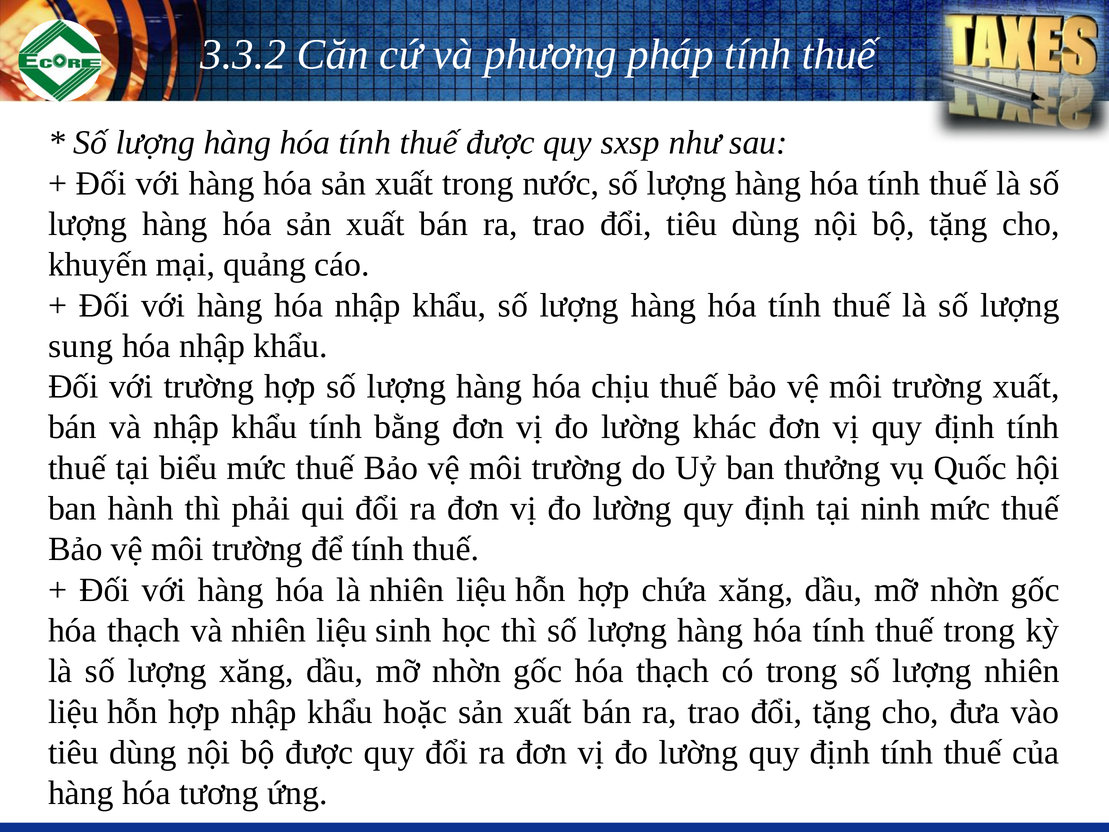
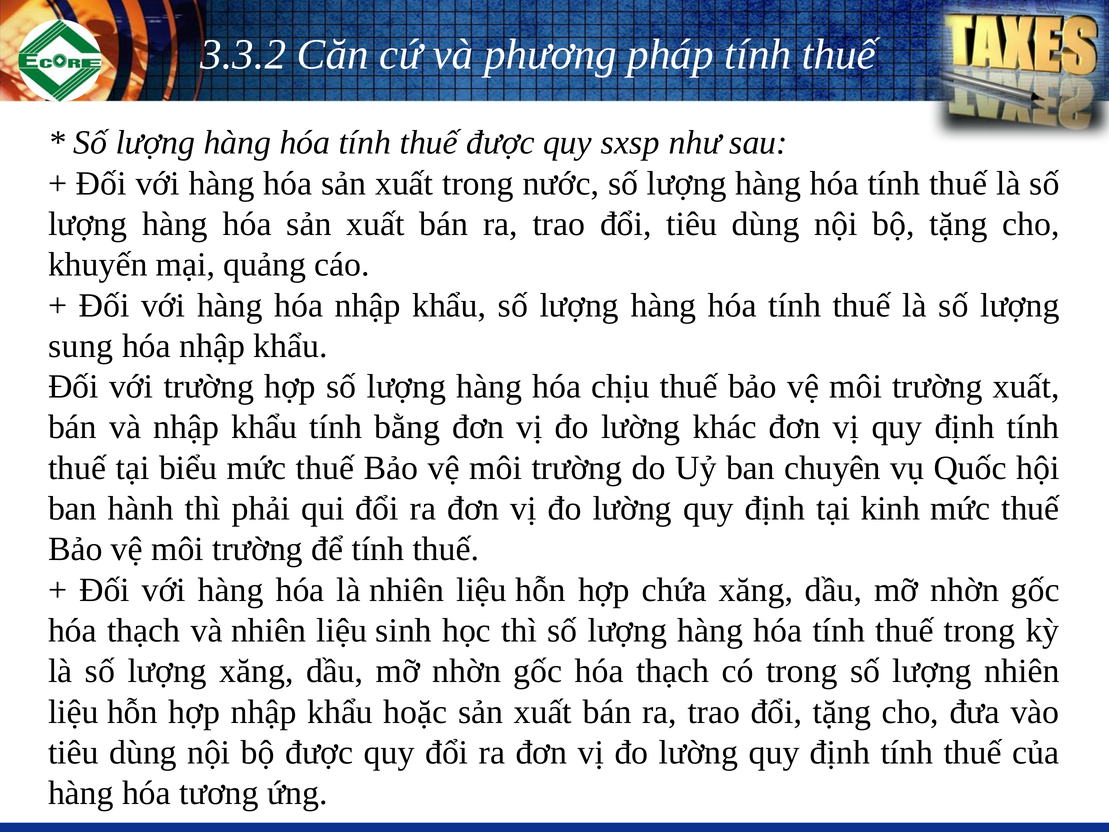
thưởng: thưởng -> chuyên (833, 468)
ninh: ninh -> kinh (890, 508)
